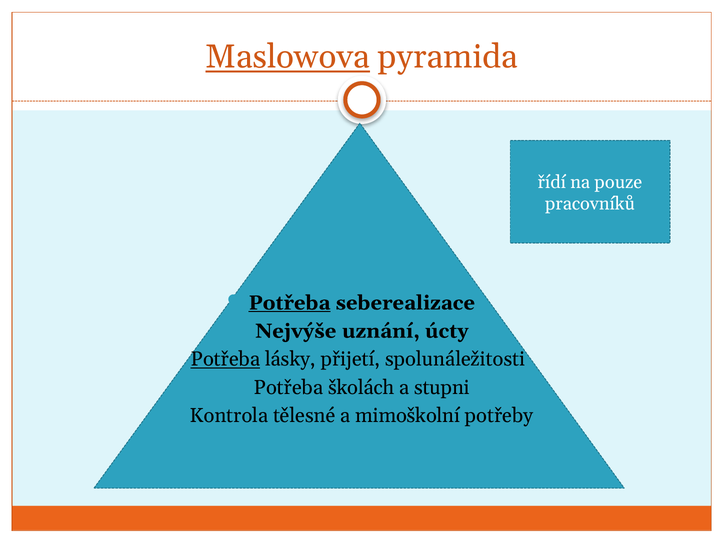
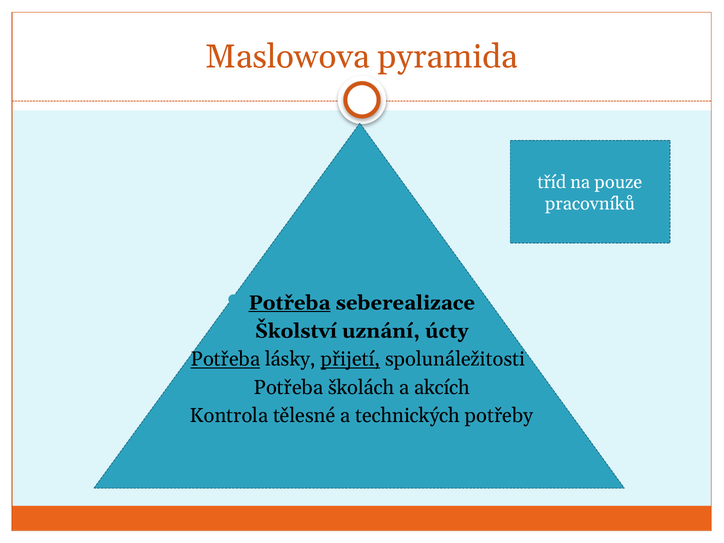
Maslowova underline: present -> none (288, 57)
řídí: řídí -> tříd (552, 182)
Nejvýše: Nejvýše -> Školství (296, 331)
přijetí underline: none -> present (350, 359)
stupni: stupni -> akcích (442, 387)
mimoškolní: mimoškolní -> technických (408, 416)
